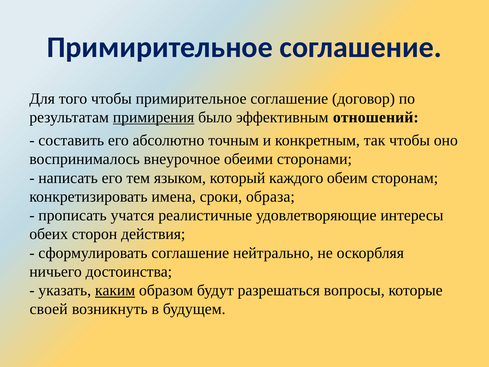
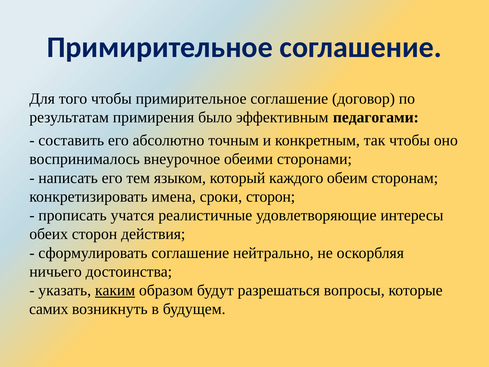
примирения underline: present -> none (154, 117)
отношений: отношений -> педагогами (376, 117)
сроки образа: образа -> сторон (271, 196)
своей: своей -> самих (49, 309)
